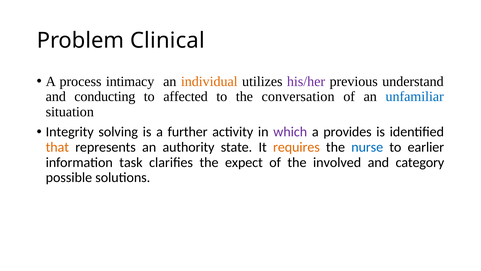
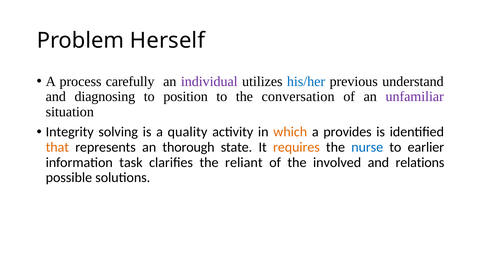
Clinical: Clinical -> Herself (168, 40)
intimacy: intimacy -> carefully (130, 81)
individual colour: orange -> purple (209, 81)
his/her colour: purple -> blue (306, 81)
conducting: conducting -> diagnosing (105, 96)
affected: affected -> position (186, 96)
unfamiliar colour: blue -> purple (415, 96)
further: further -> quality (187, 132)
which colour: purple -> orange (290, 132)
authority: authority -> thorough (189, 147)
expect: expect -> reliant (244, 162)
category: category -> relations (420, 162)
